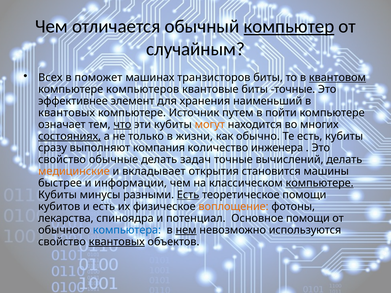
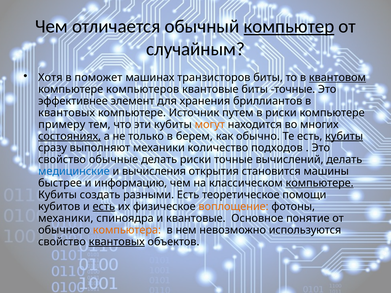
Всех: Всех -> Хотя (50, 78)
наименьший: наименьший -> бриллиантов (268, 101)
в пойти: пойти -> риски (281, 113)
означает: означает -> примеру (62, 125)
что underline: present -> none (122, 125)
жизни: жизни -> берем (194, 136)
кубиты underline: none -> present (344, 136)
выполняют компания: компания -> механики (159, 148)
инженера: инженера -> подходов (277, 148)
делать задач: задач -> риски (196, 160)
медицинские colour: orange -> blue (74, 172)
вкладывает: вкладывает -> вычисления (154, 172)
информации: информации -> информацию (131, 183)
минусы: минусы -> создать (100, 195)
Есть underline: present -> none (188, 195)
есть underline: none -> present (104, 207)
лекарства: лекарства -> механики (66, 218)
и потенциал: потенциал -> квантовые (196, 218)
Основное помощи: помощи -> понятие (308, 218)
компьютера colour: blue -> orange (127, 230)
нем underline: present -> none (186, 230)
